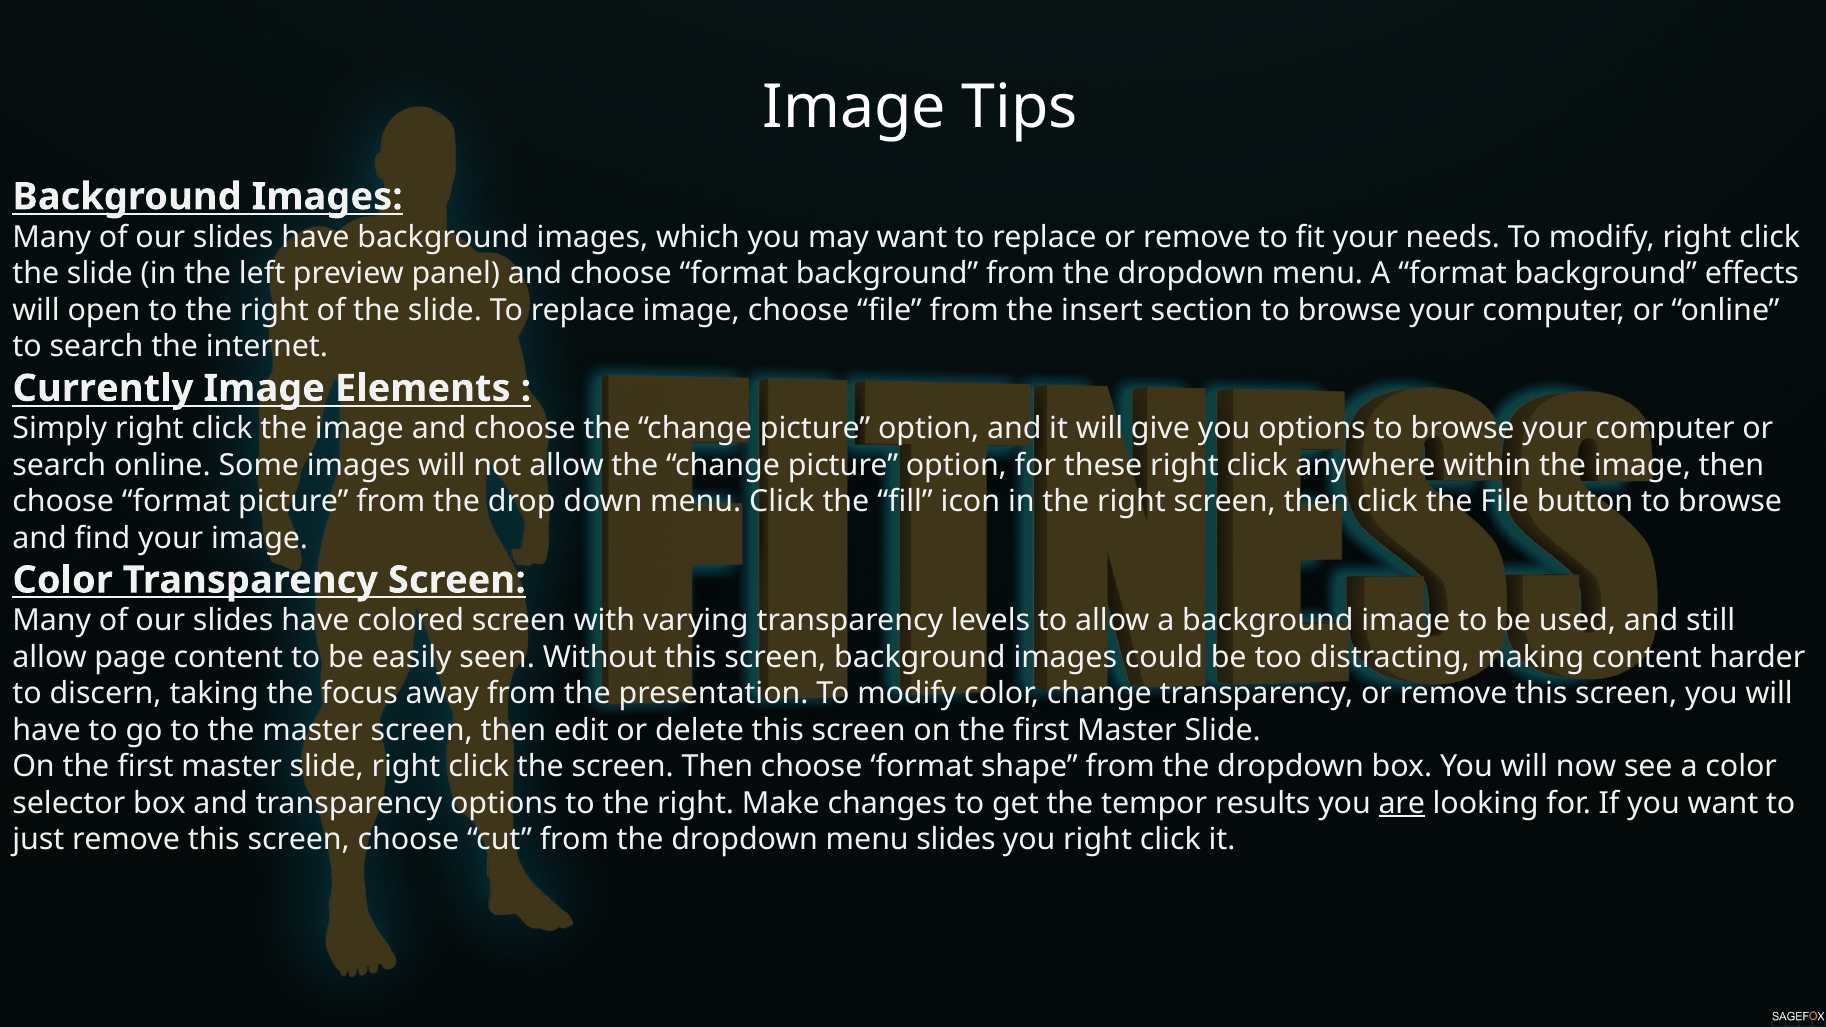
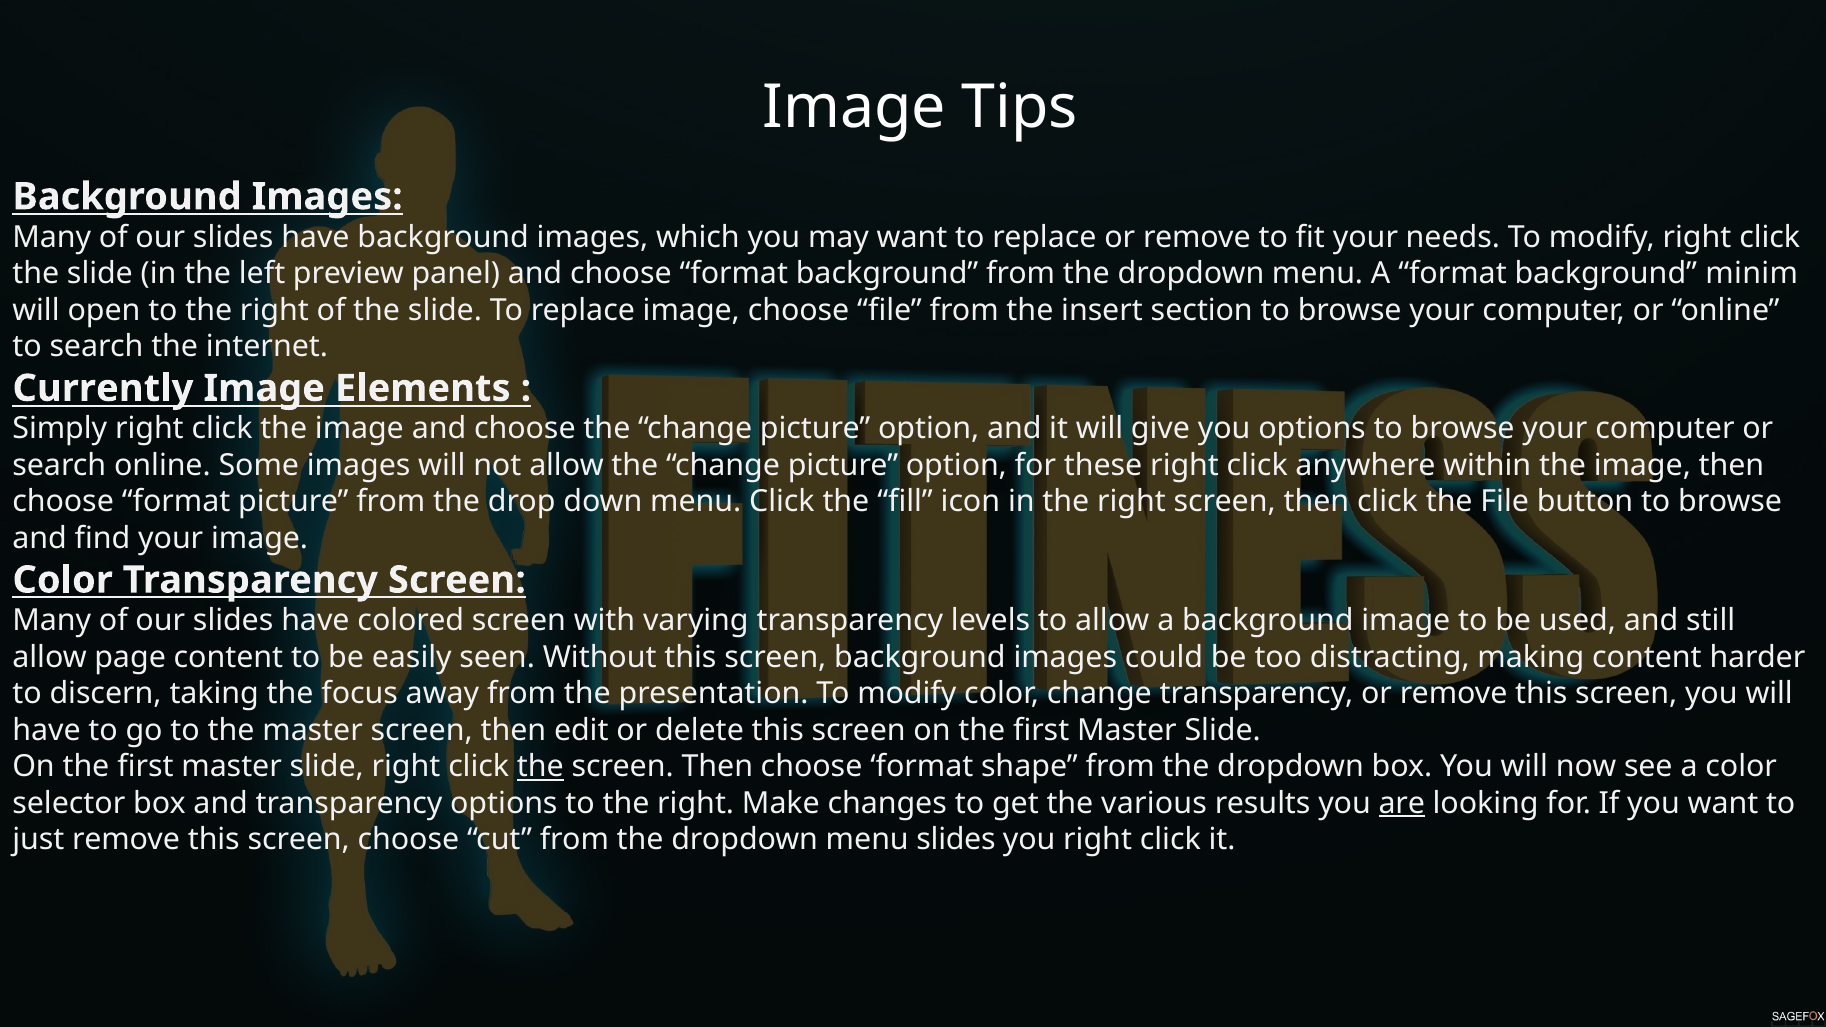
effects: effects -> minim (1752, 274)
the underline: none -> present (540, 767)
tempor: tempor -> various (1154, 803)
